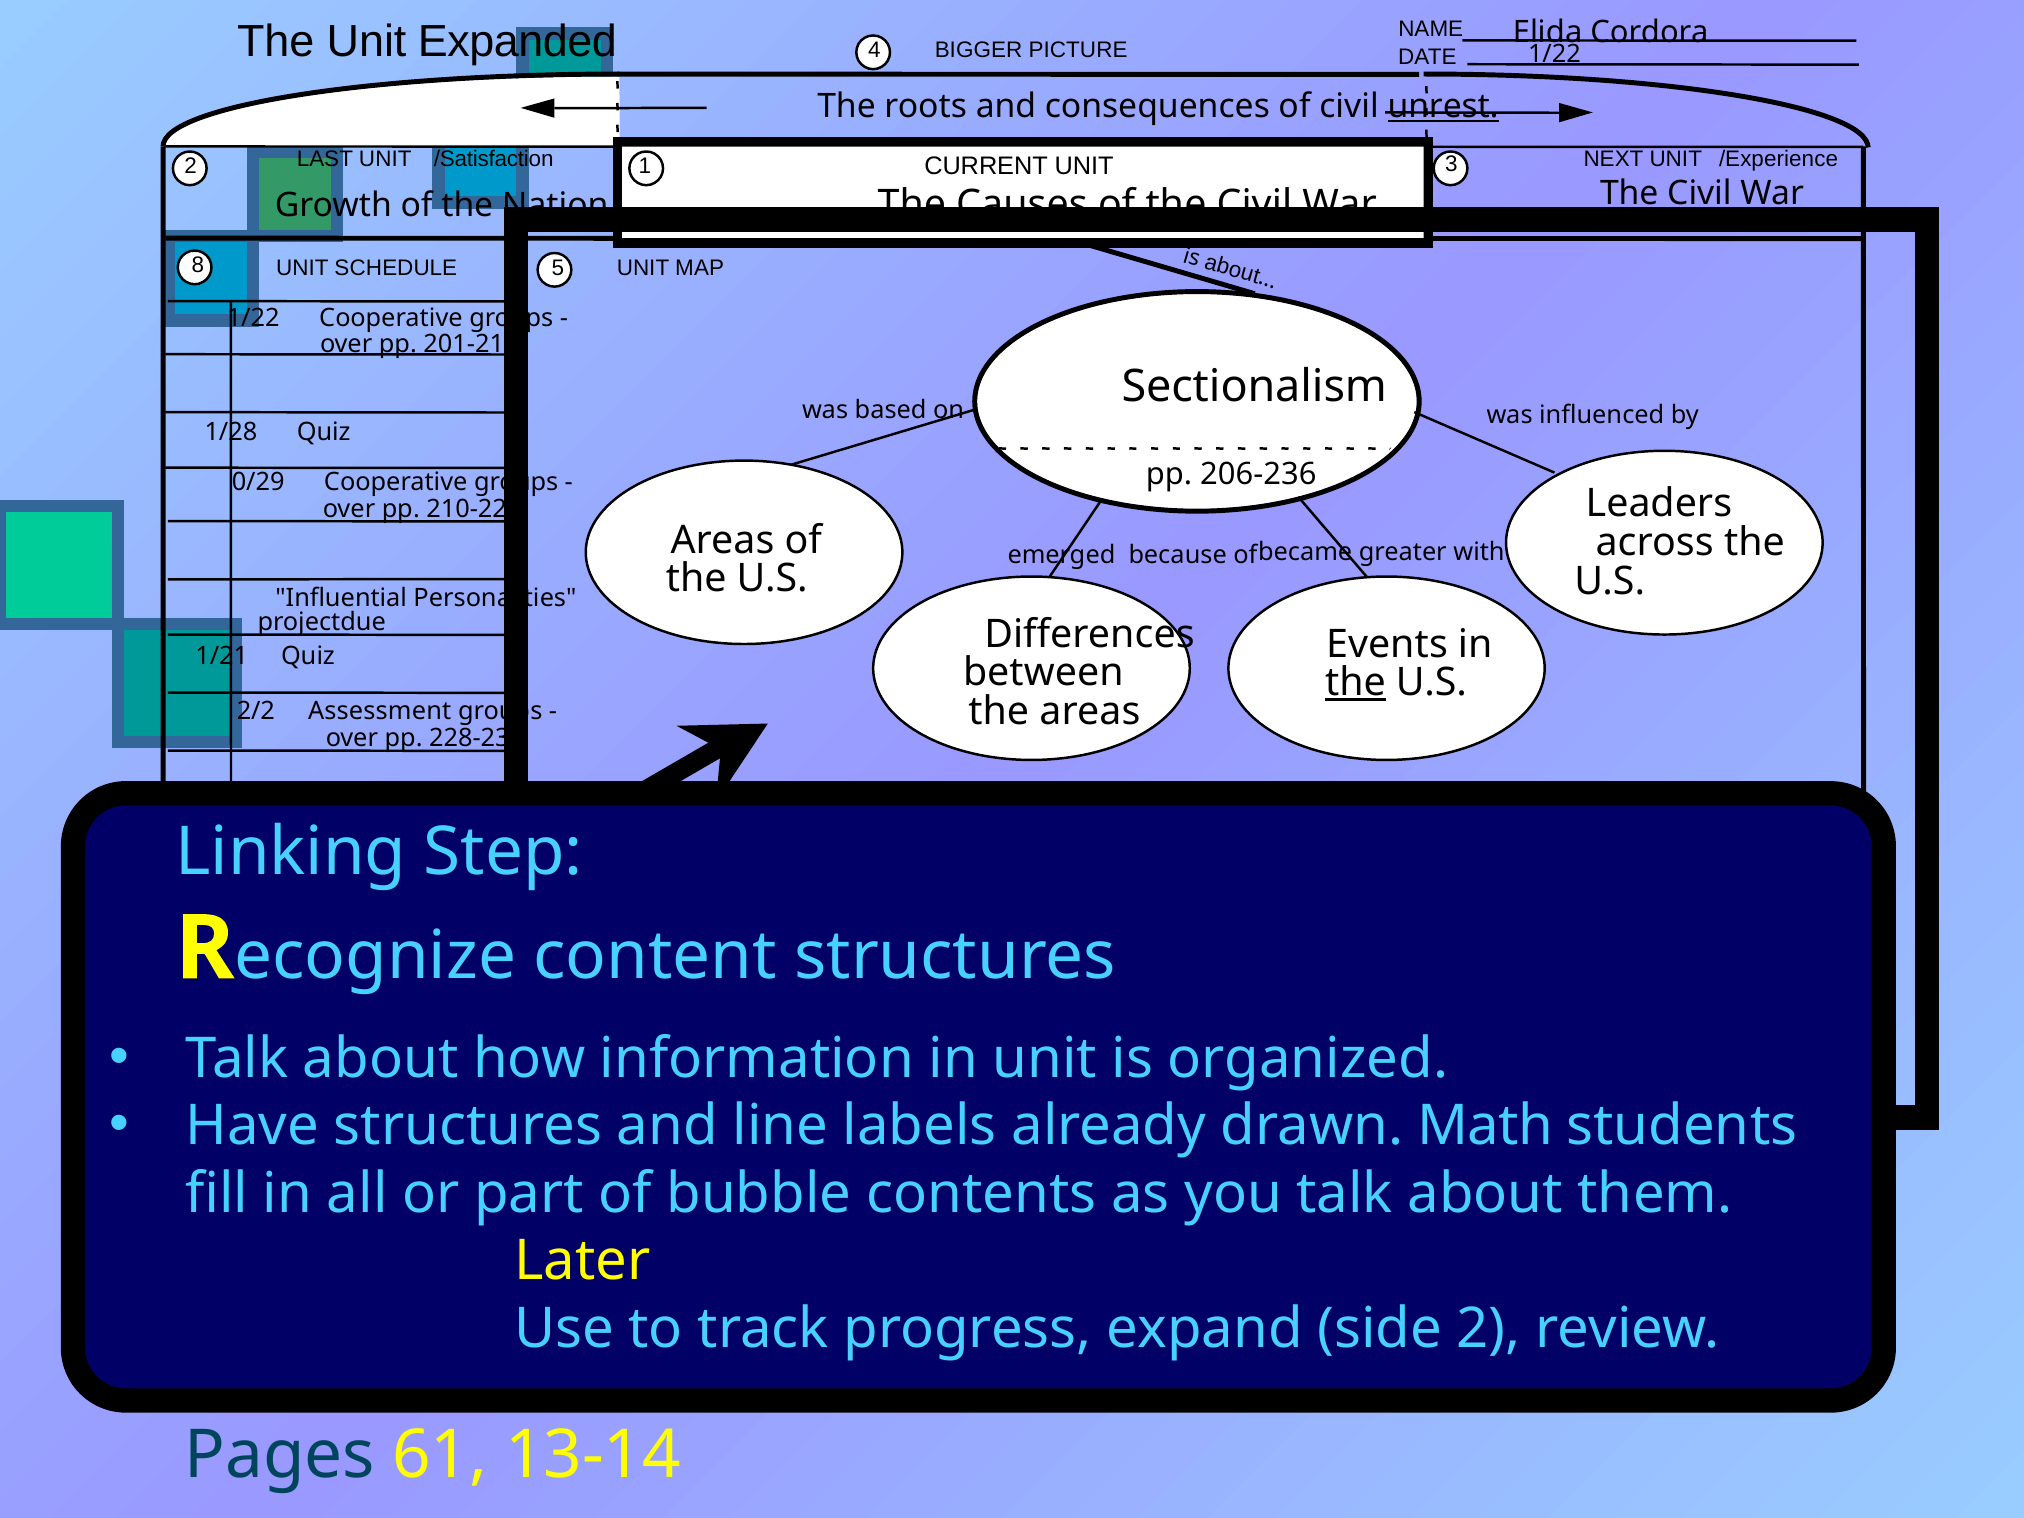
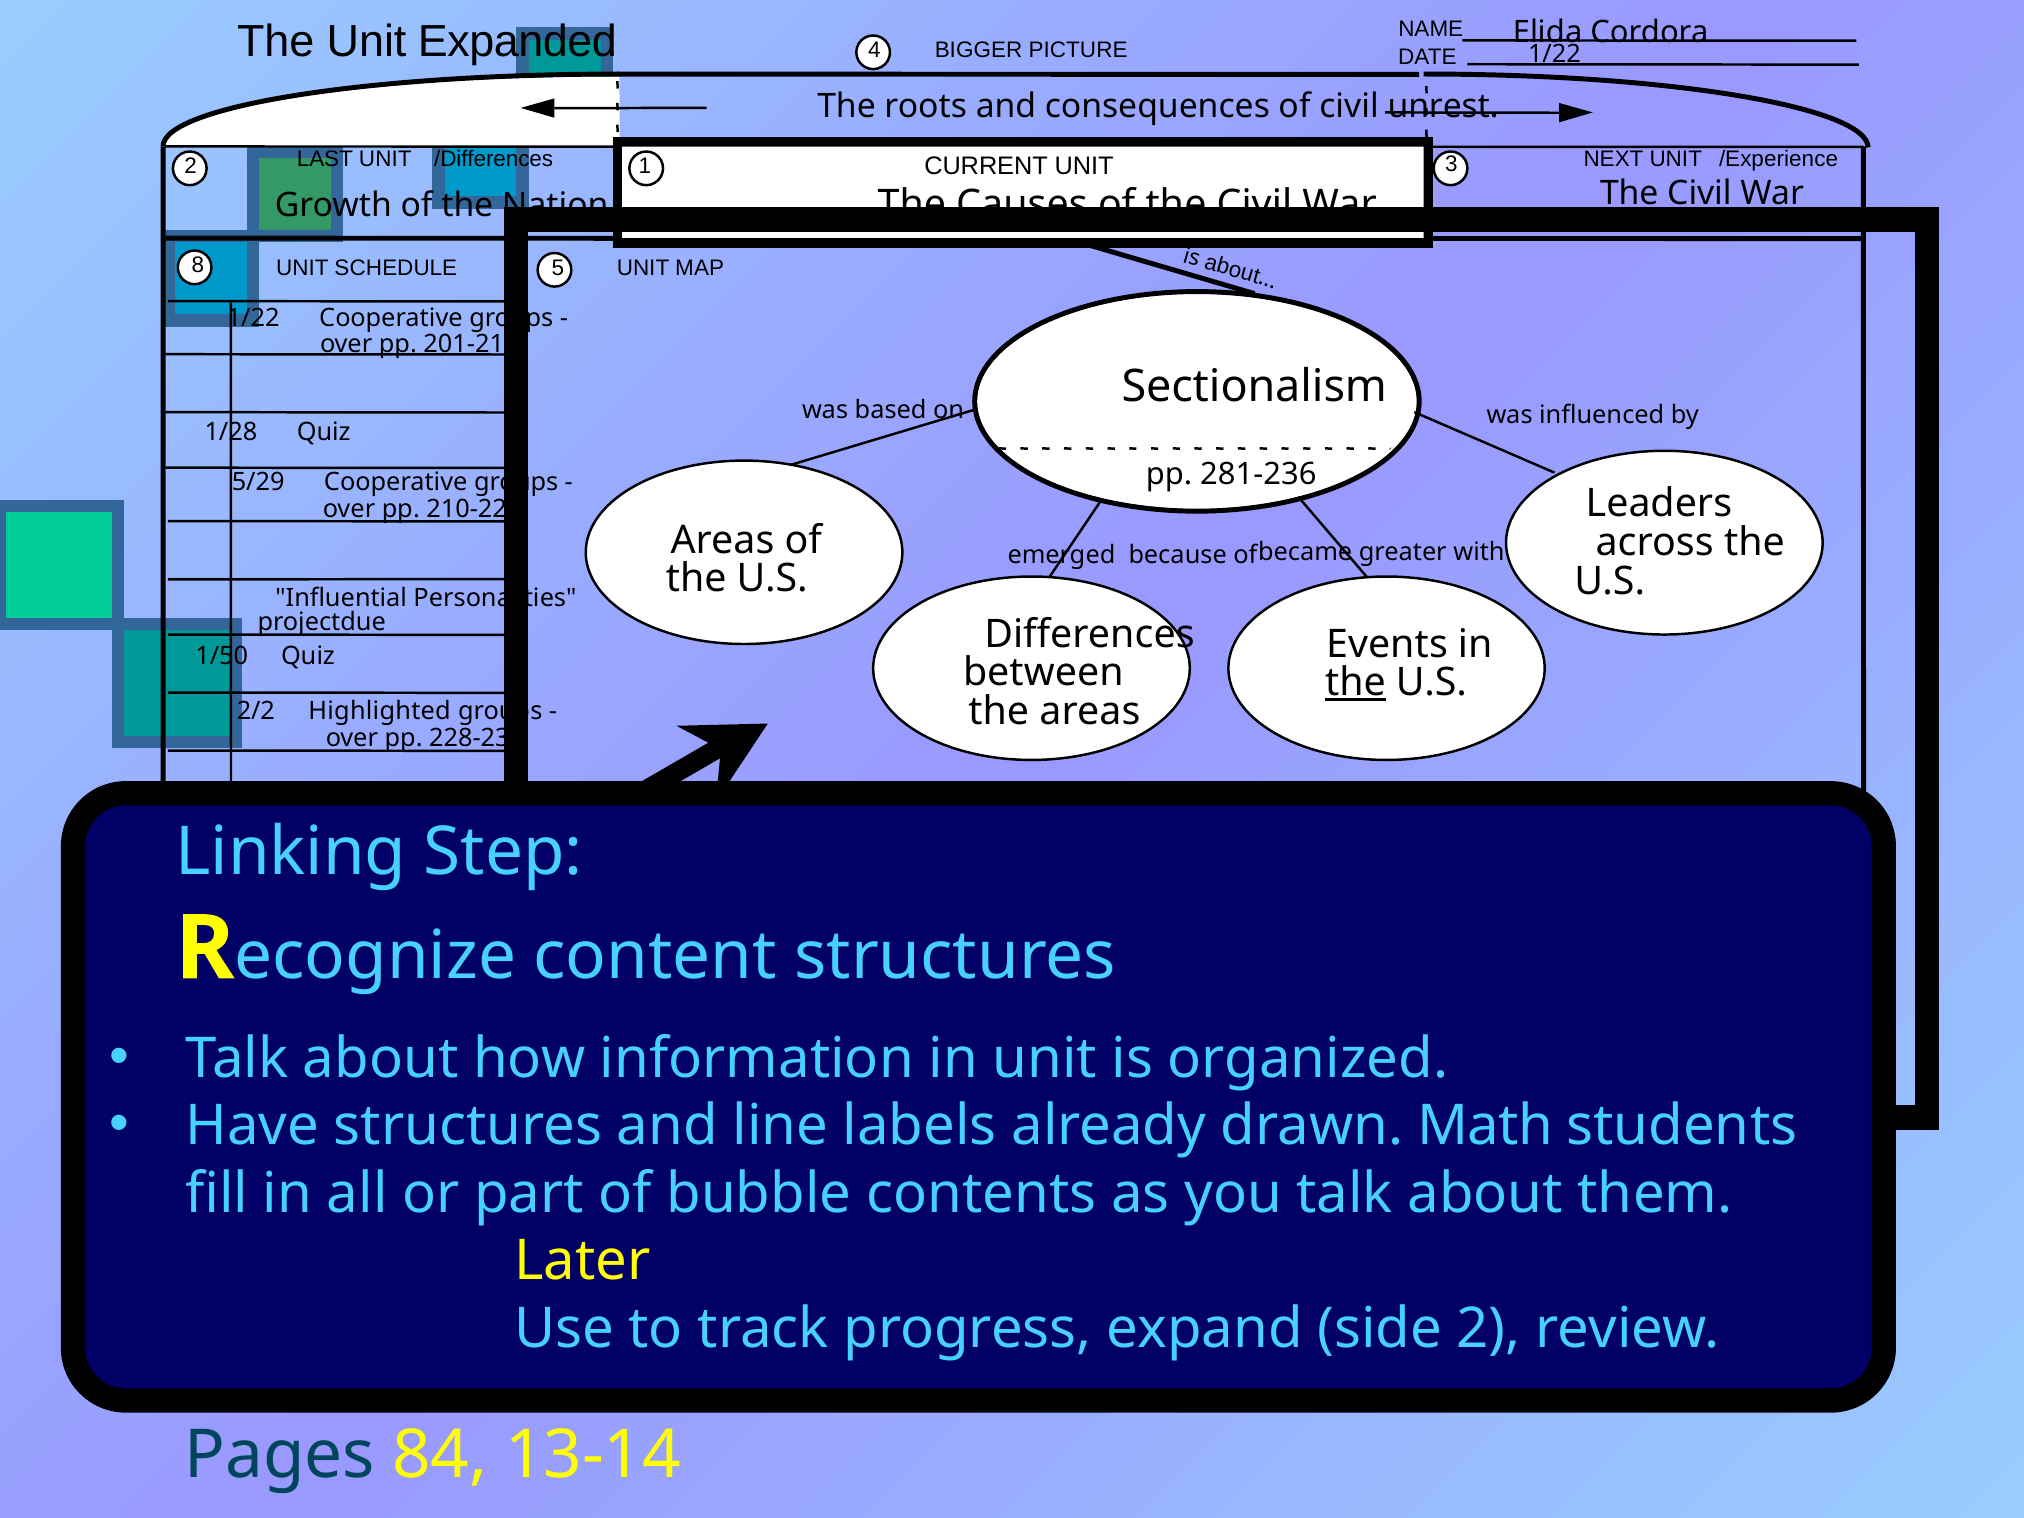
unrest underline: present -> none (1443, 107)
/Satisfaction: /Satisfaction -> /Differences (494, 159)
206-236: 206-236 -> 281-236 (1258, 474)
0/29: 0/29 -> 5/29 (258, 482)
1/21: 1/21 -> 1/50 (222, 656)
Assessment: Assessment -> Highlighted (380, 712)
61: 61 -> 84 (440, 1455)
